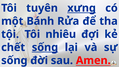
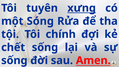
Bánh: Bánh -> Sóng (40, 21)
nhiêu: nhiêu -> chính (61, 34)
sống underline: present -> none (45, 47)
